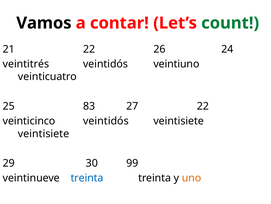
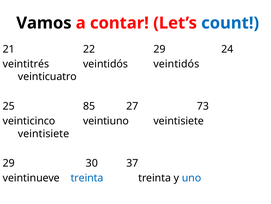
count colour: green -> blue (230, 23)
22 26: 26 -> 29 (159, 49)
veintidós veintiuno: veintiuno -> veintidós (176, 64)
83: 83 -> 85 (89, 106)
27 22: 22 -> 73 (203, 106)
veinticinco veintidós: veintidós -> veintiuno (106, 121)
99: 99 -> 37 (132, 163)
uno colour: orange -> blue (192, 177)
